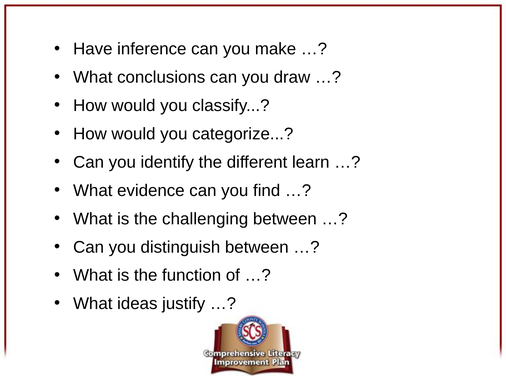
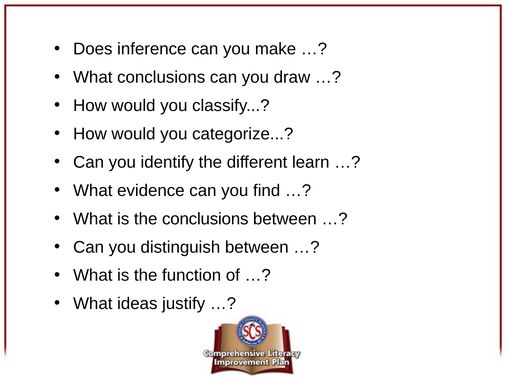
Have: Have -> Does (93, 49)
the challenging: challenging -> conclusions (205, 219)
